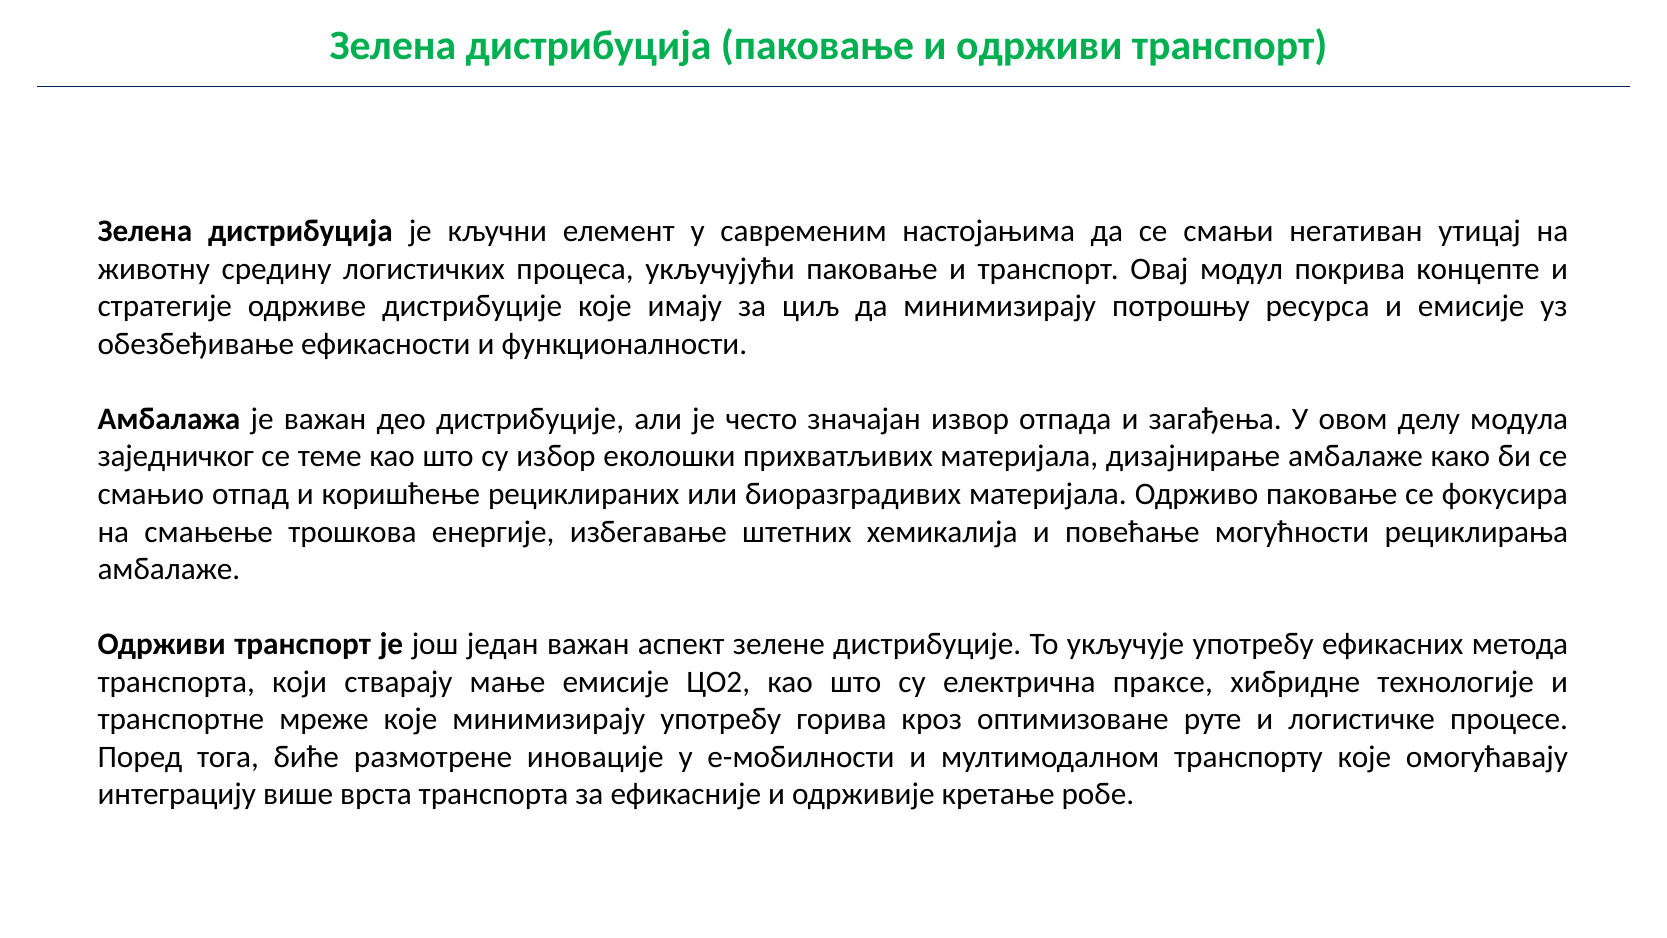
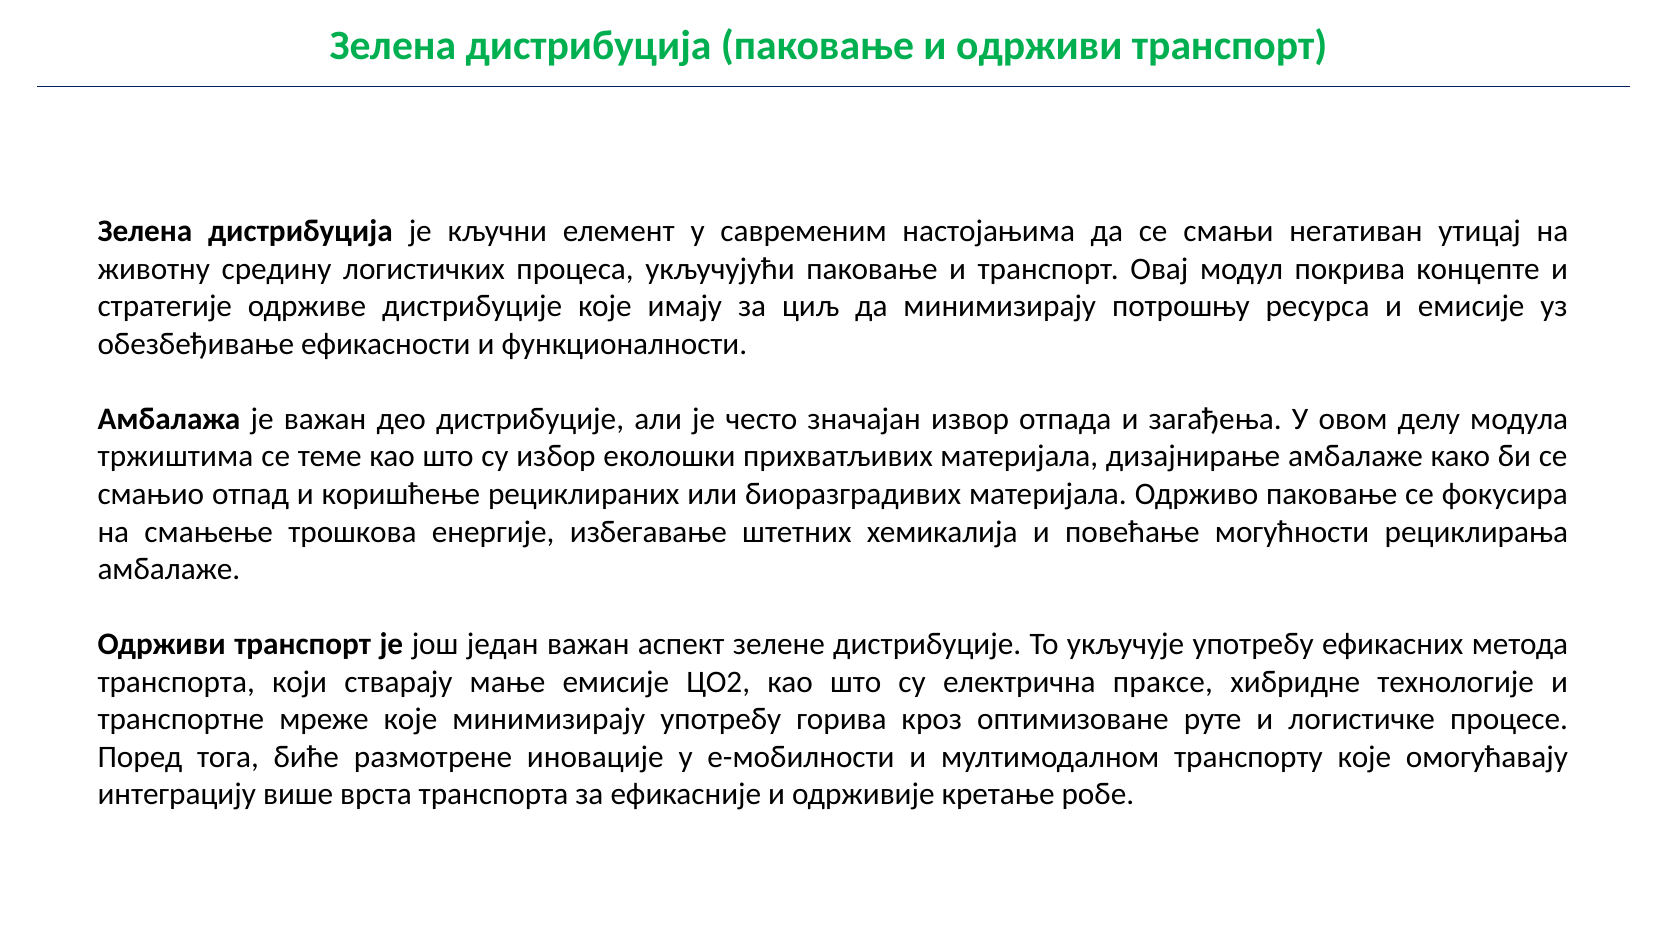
заједничког: заједничког -> тржиштима (176, 457)
